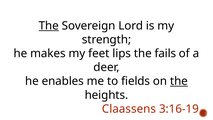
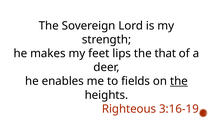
The underline: present -> none (49, 26)
fails: fails -> that (165, 53)
Claassens: Claassens -> Righteous (129, 109)
